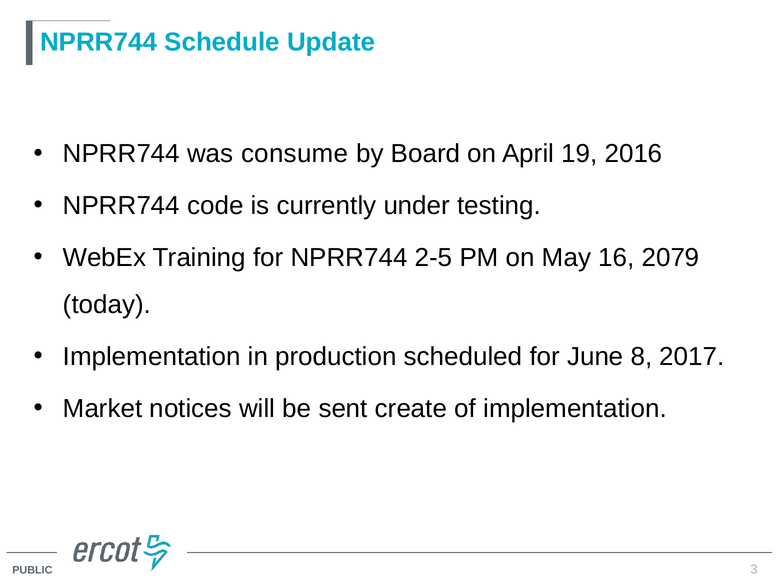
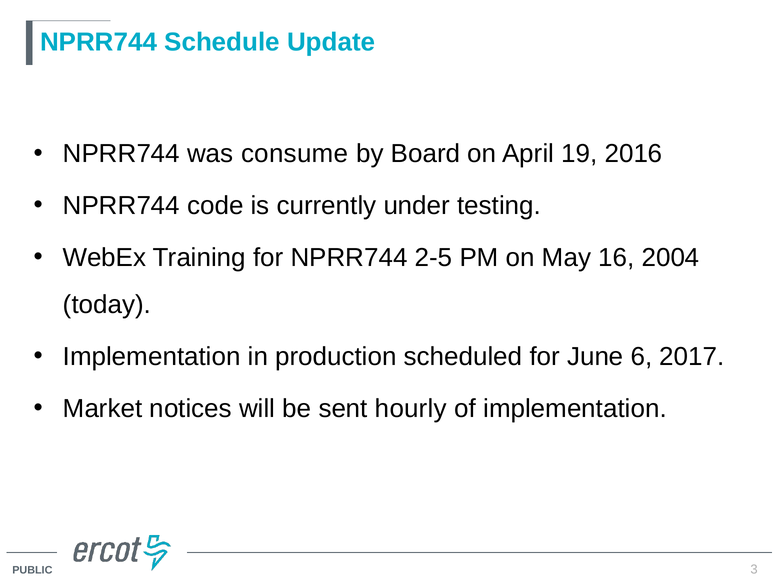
2079: 2079 -> 2004 (670, 258)
8: 8 -> 6 (641, 357)
create: create -> hourly (411, 409)
